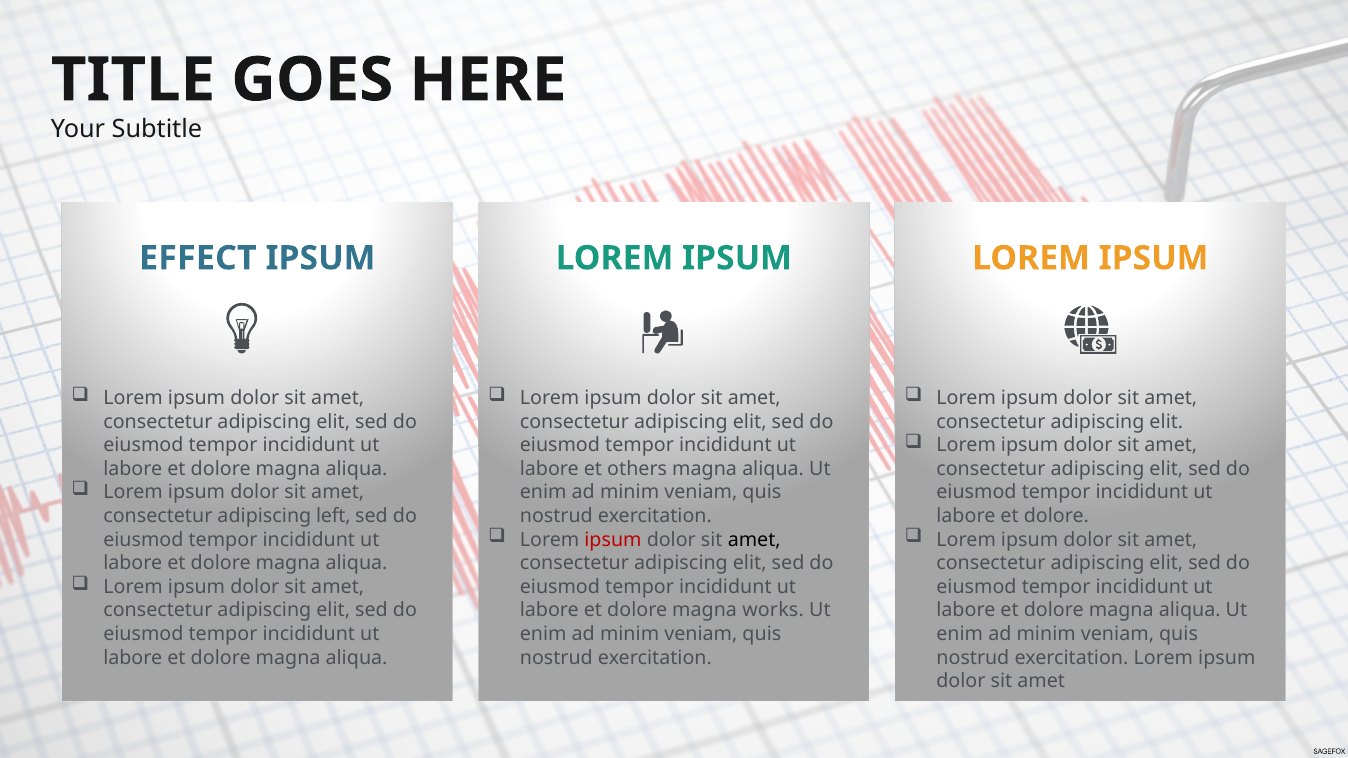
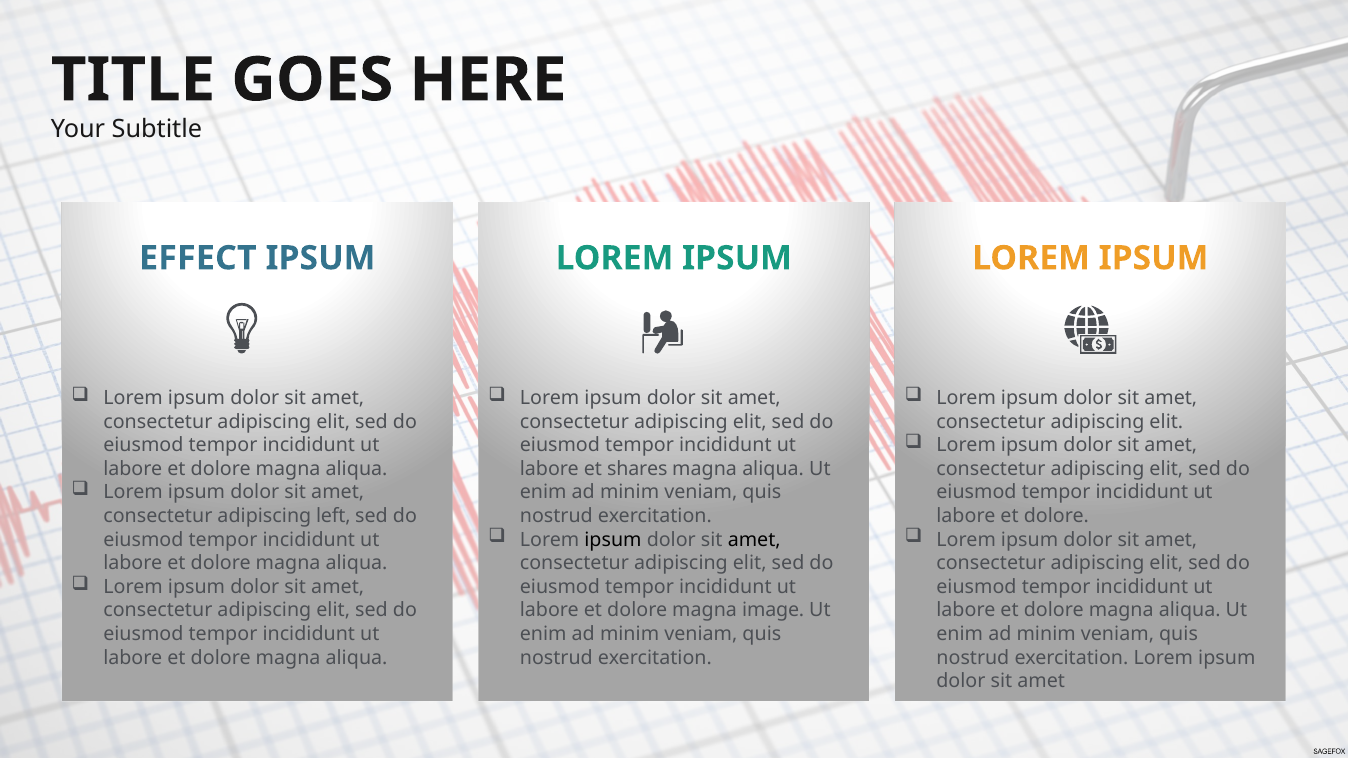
others: others -> shares (637, 469)
ipsum colour: red -> black (613, 540)
works: works -> image (773, 611)
